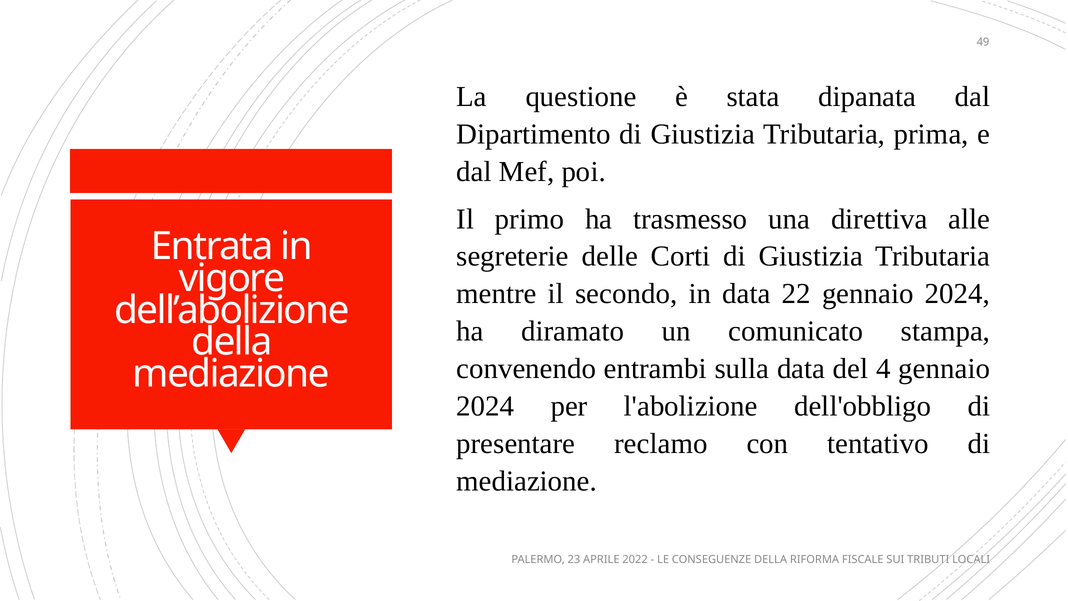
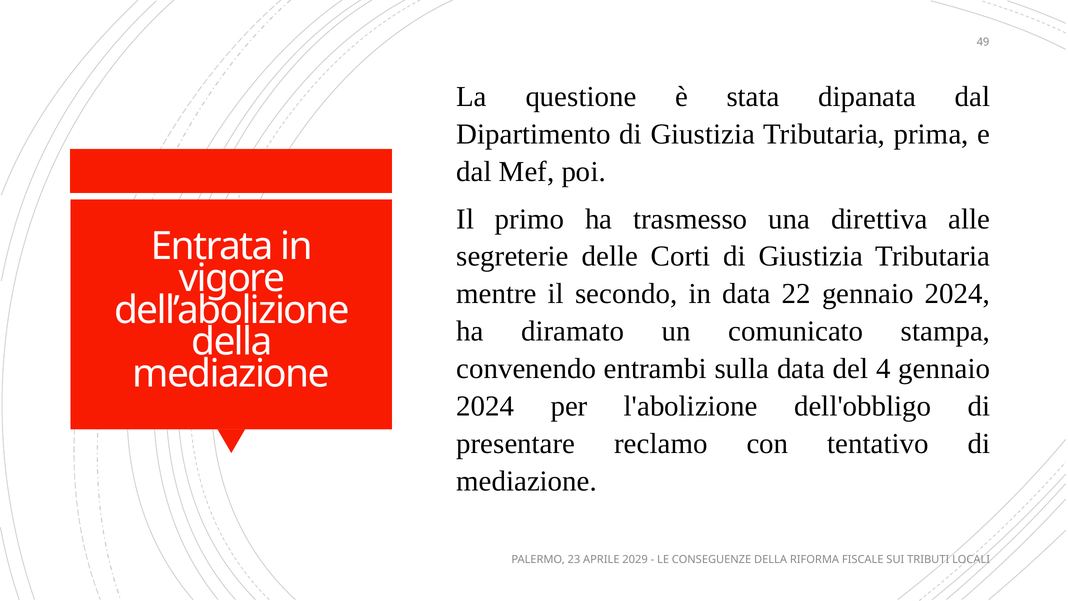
2022: 2022 -> 2029 (635, 559)
